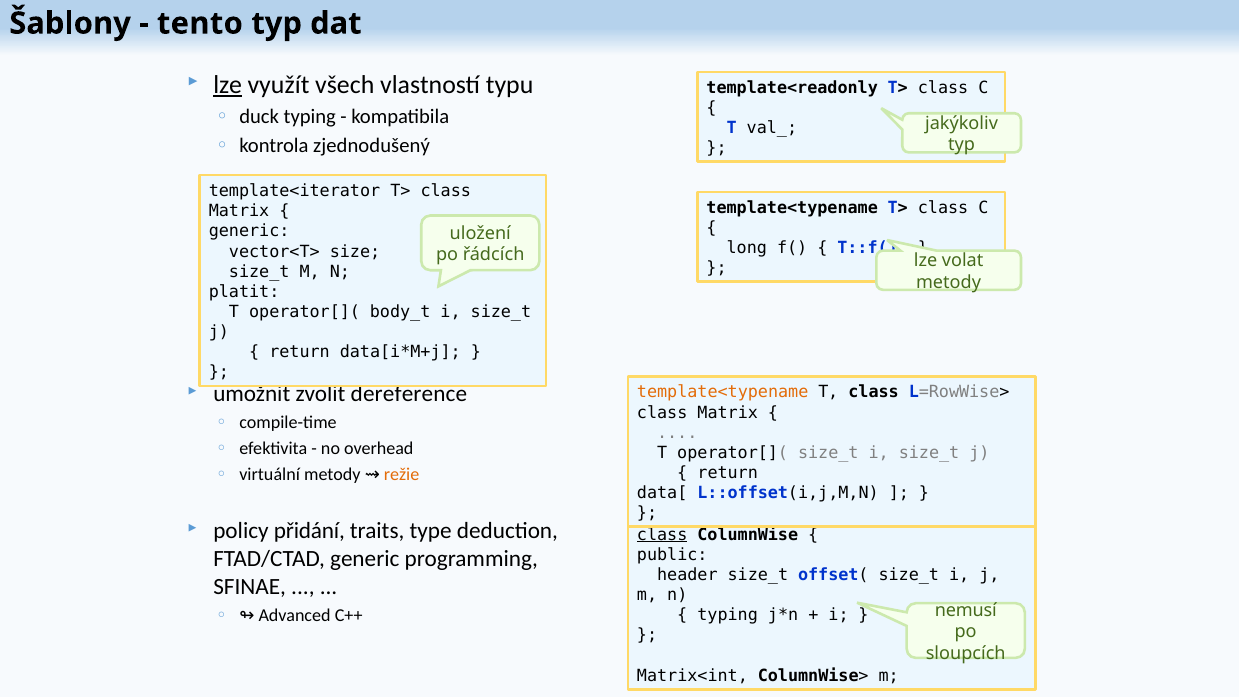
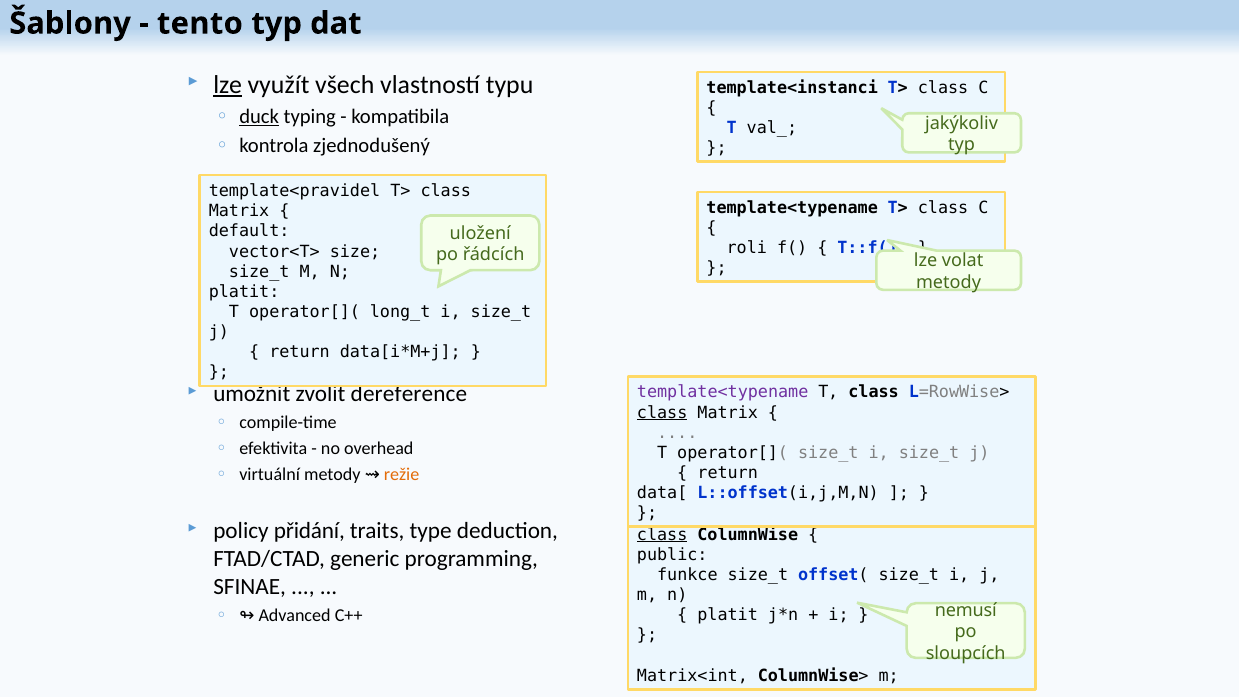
template<readonly: template<readonly -> template<instanci (792, 88)
duck underline: none -> present (259, 117)
template<iterator: template<iterator -> template<pravidel (295, 191)
generic: generic -> default (249, 231)
long: long -> roli (747, 248)
body_t: body_t -> long_t (400, 312)
template<typename colour: orange -> purple (723, 392)
class underline: none -> present (662, 413)
header: header -> funkce (687, 575)
typing: typing -> platit (728, 615)
